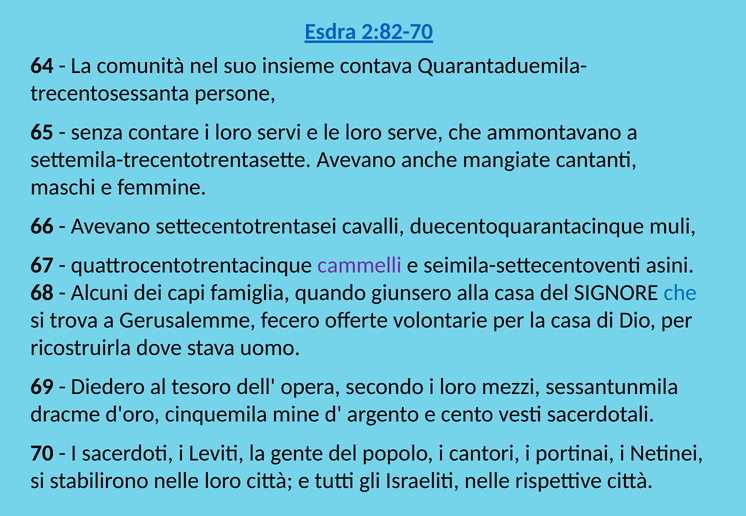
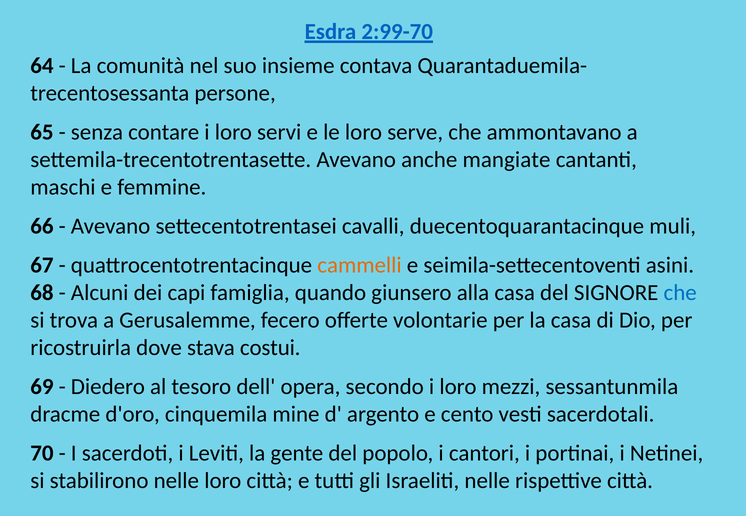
2:82-70: 2:82-70 -> 2:99-70 (397, 32)
cammelli colour: purple -> orange (360, 265)
uomo: uomo -> costui (270, 348)
